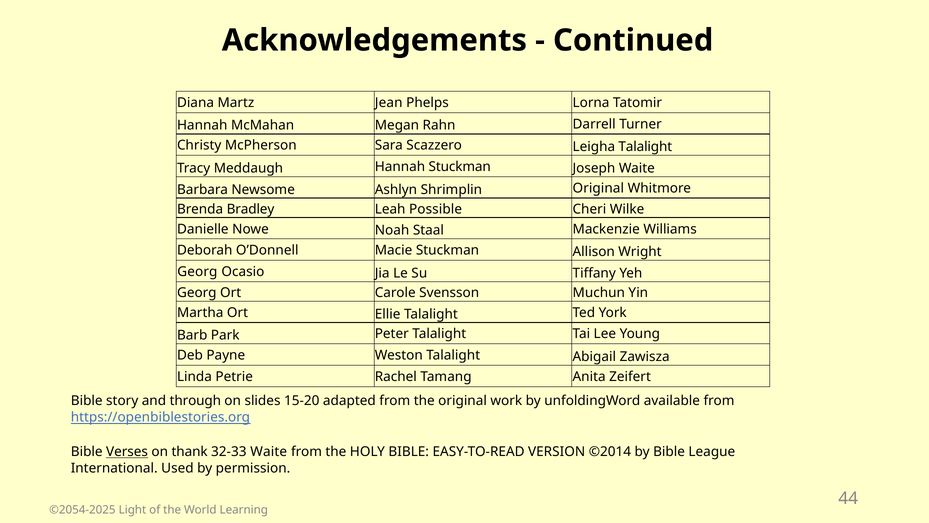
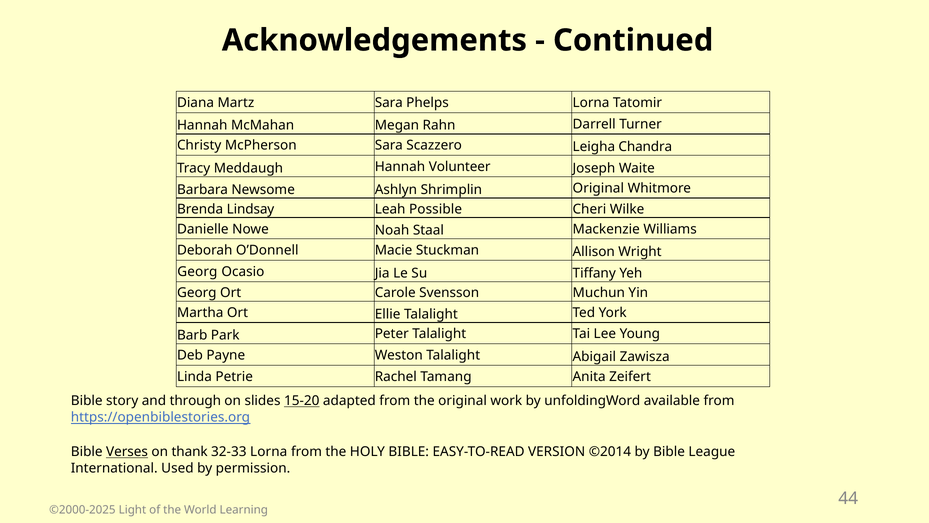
Martz Jean: Jean -> Sara (389, 103)
Leigha Talalight: Talalight -> Chandra (645, 147)
Hannah Stuckman: Stuckman -> Volunteer (460, 167)
Bradley: Bradley -> Lindsay (250, 209)
15-20 underline: none -> present (302, 401)
32-33 Waite: Waite -> Lorna (269, 452)
©2054-2025: ©2054-2025 -> ©2000-2025 (82, 509)
